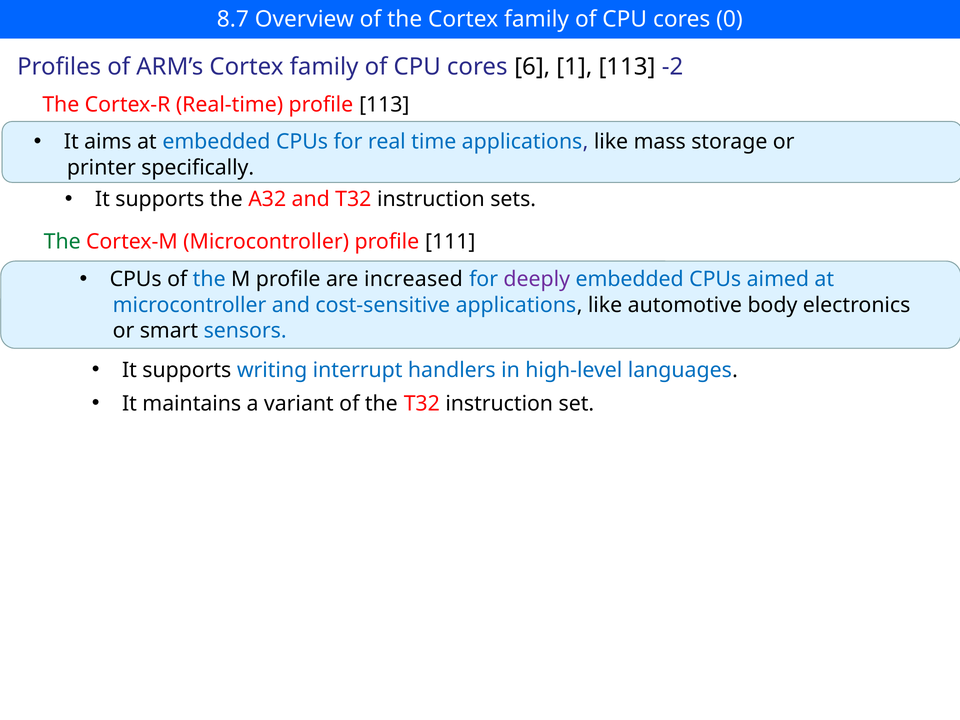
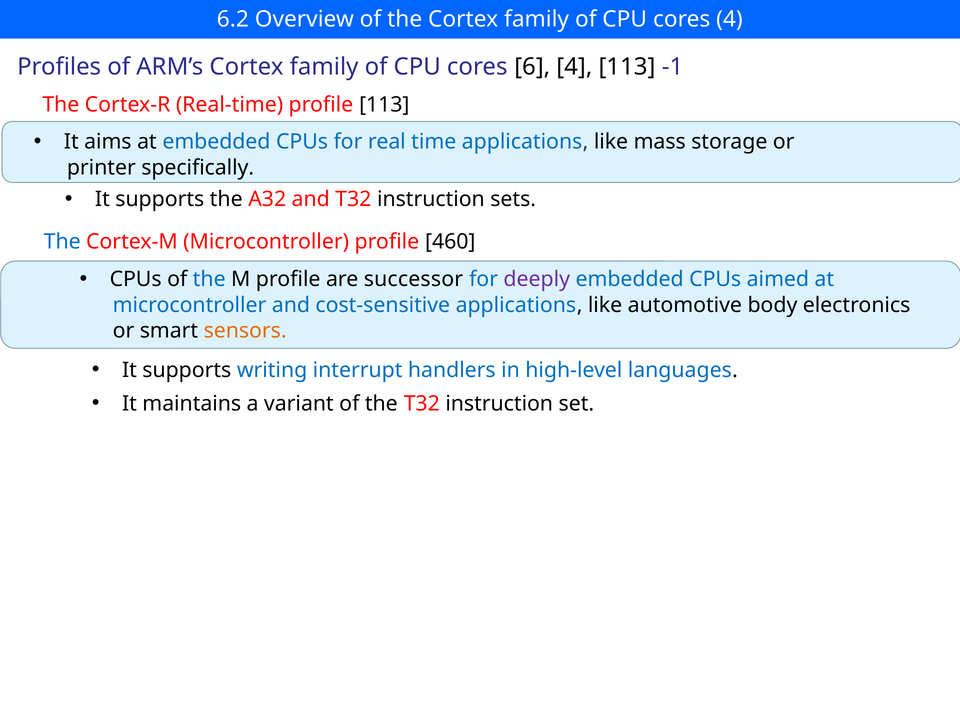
8.7: 8.7 -> 6.2 (233, 19)
cores 0: 0 -> 4 (729, 19)
6 1: 1 -> 4 (574, 67)
-2: -2 -> -1 (673, 67)
The colour: green -> blue (62, 242)
111: 111 -> 460 (450, 242)
increased: increased -> successor (413, 279)
sensors colour: blue -> orange (245, 331)
